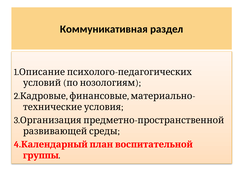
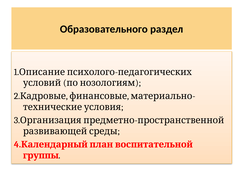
Коммуникативная: Коммуникативная -> Образовательного (104, 29)
